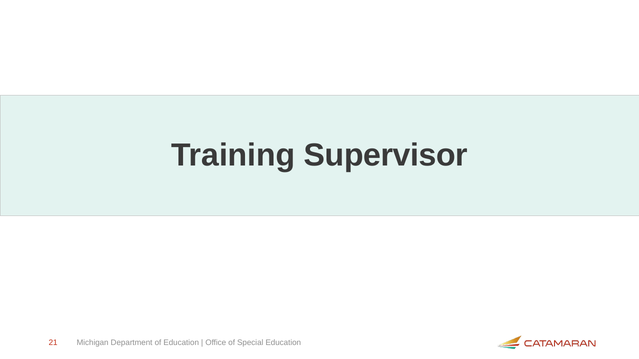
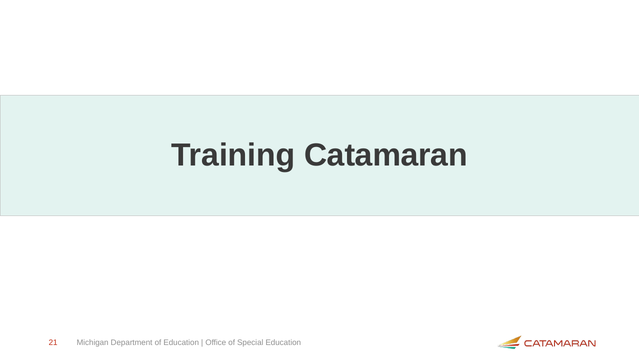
Supervisor: Supervisor -> Catamaran (386, 155)
